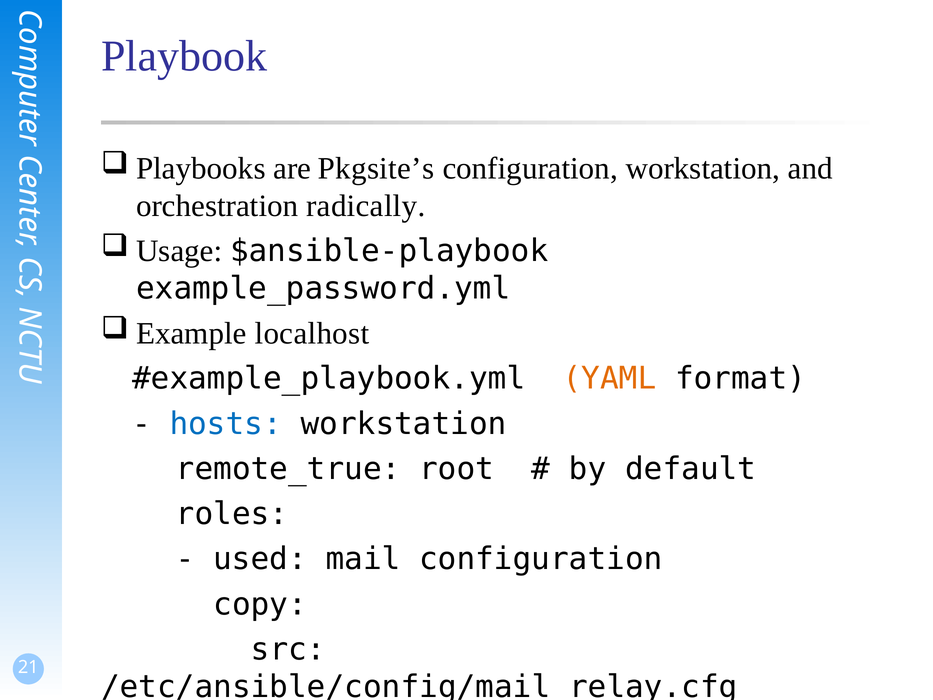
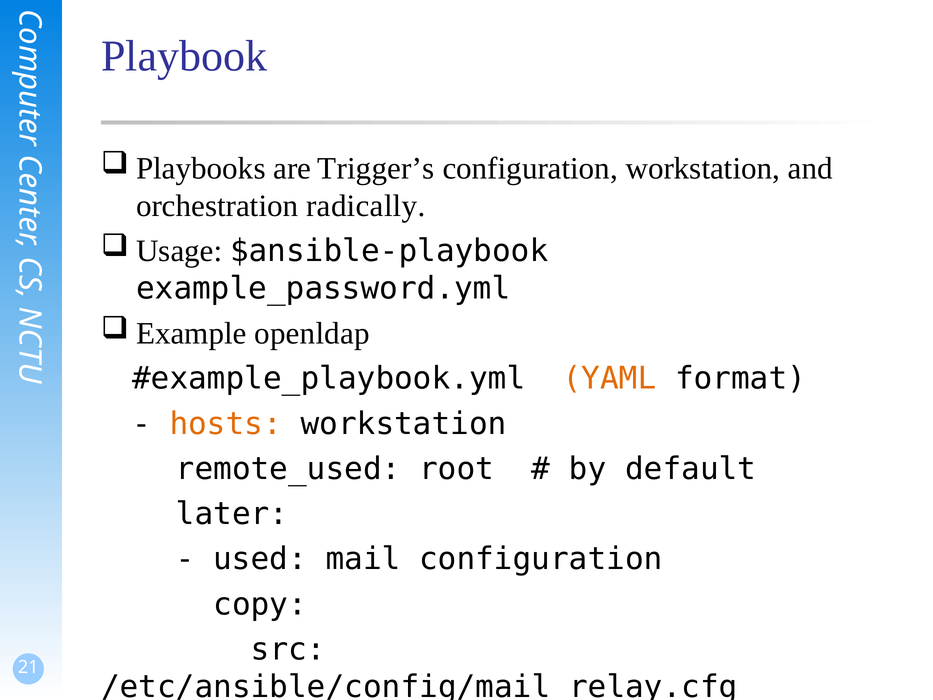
Pkgsite’s: Pkgsite’s -> Trigger’s (376, 169)
localhost: localhost -> openldap (312, 333)
hosts colour: blue -> orange (226, 424)
remote_true: remote_true -> remote_used (288, 469)
roles: roles -> later (232, 514)
